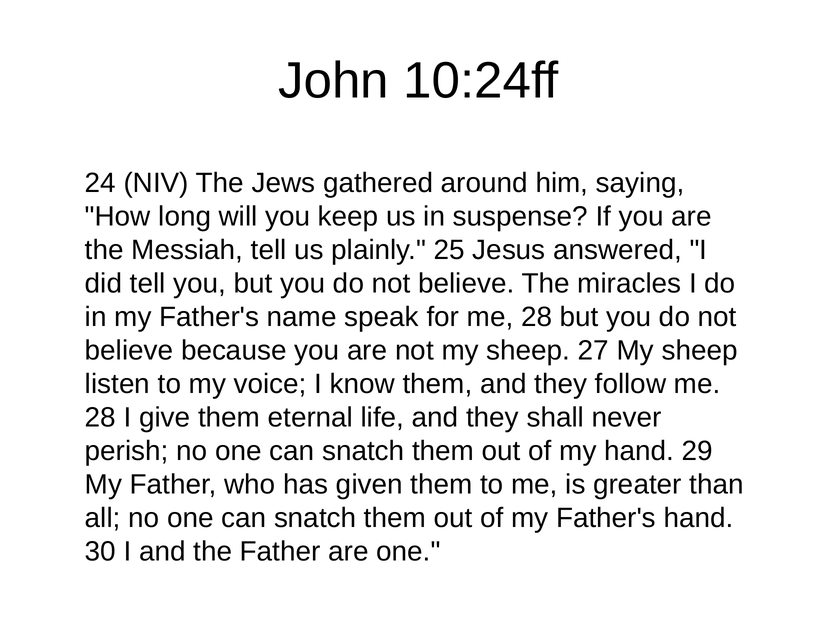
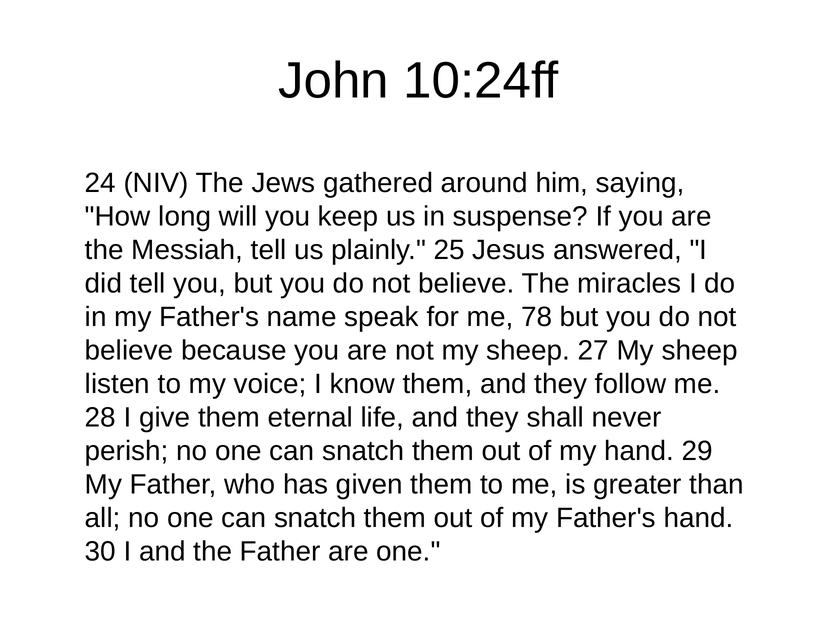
for me 28: 28 -> 78 (537, 317)
